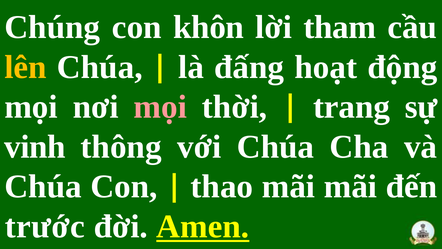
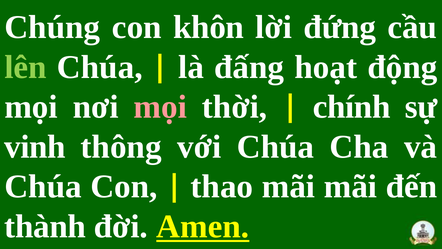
tham: tham -> đứng (340, 27)
lên colour: yellow -> light green (26, 67)
trang: trang -> chính (352, 107)
trước: trước -> thành (45, 226)
